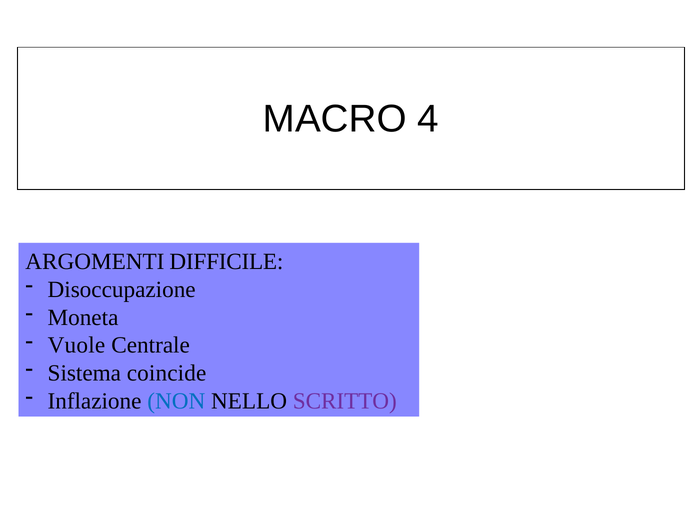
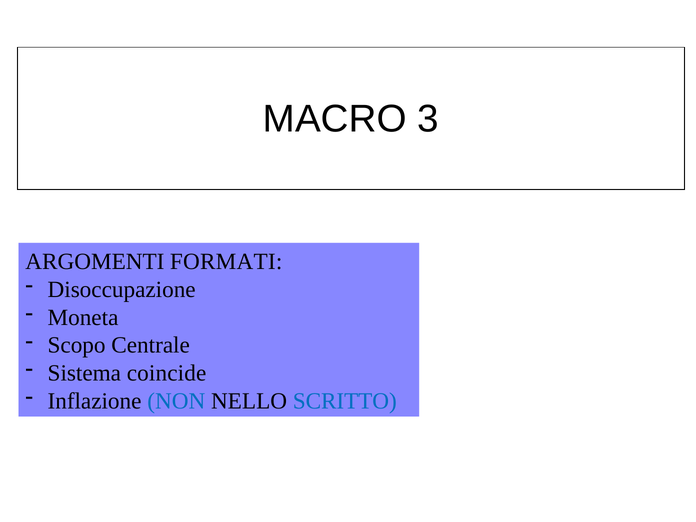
4: 4 -> 3 (428, 119)
DIFFICILE: DIFFICILE -> FORMATI (226, 262)
Vuole: Vuole -> Scopo (77, 345)
SCRITTO colour: purple -> blue (345, 401)
